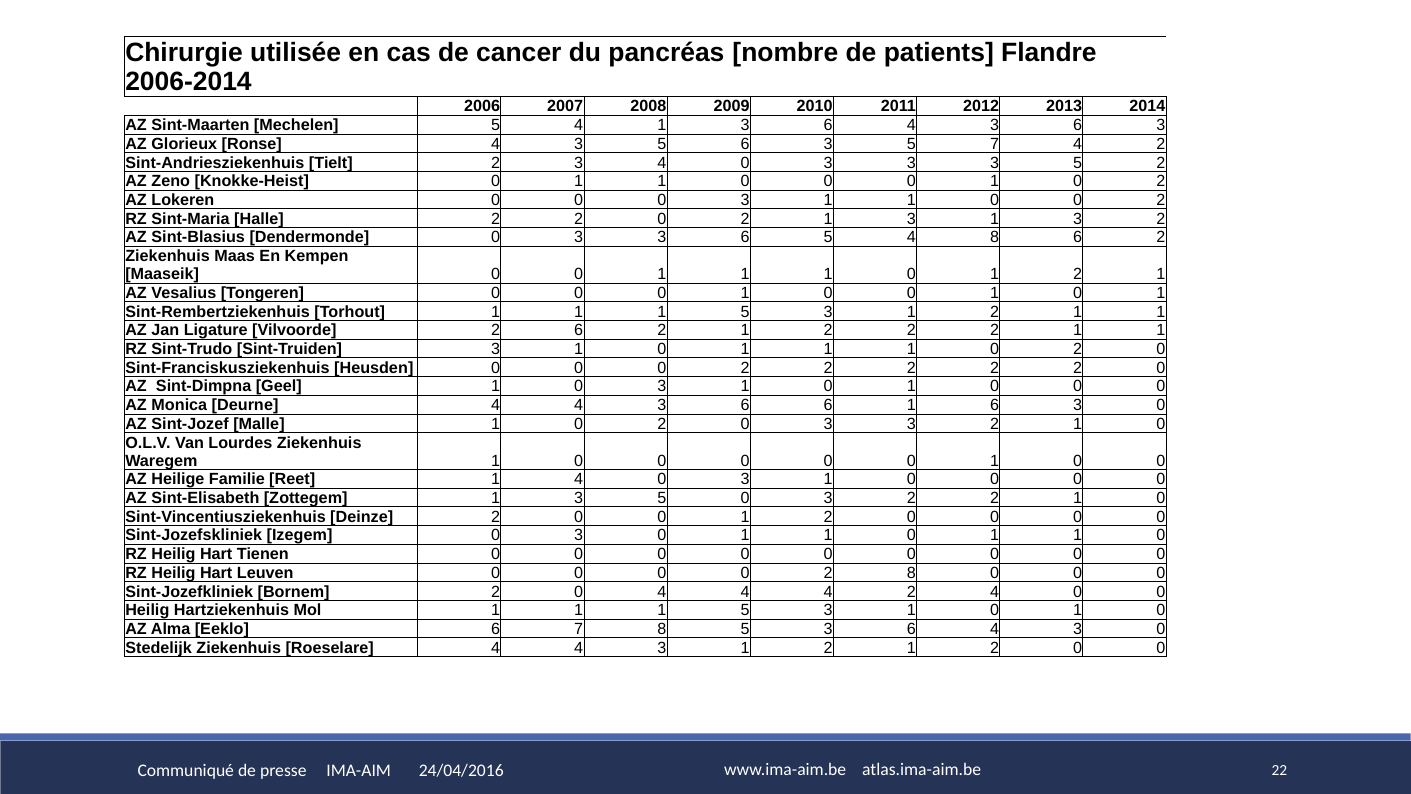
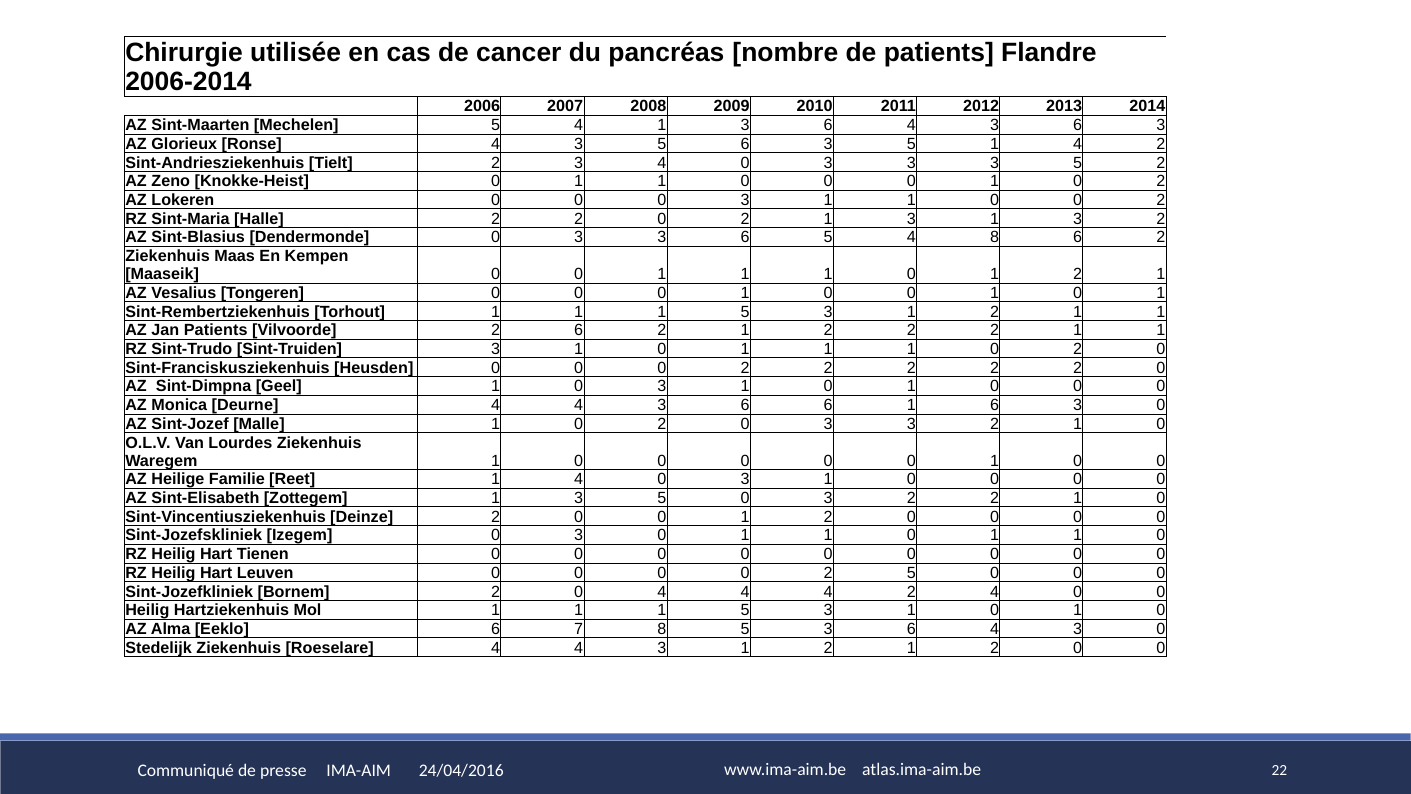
5 7: 7 -> 1 (995, 144)
Jan Ligature: Ligature -> Patients (216, 330)
2 8: 8 -> 5 (911, 573)
